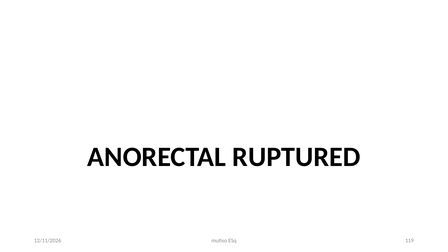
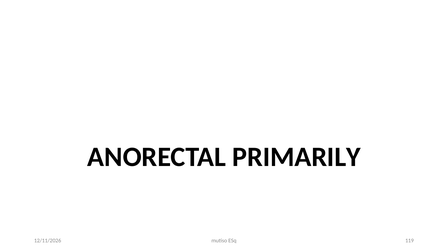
RUPTURED: RUPTURED -> PRIMARILY (296, 157)
